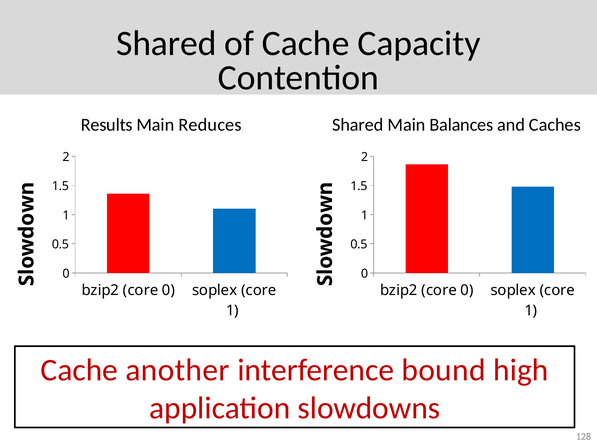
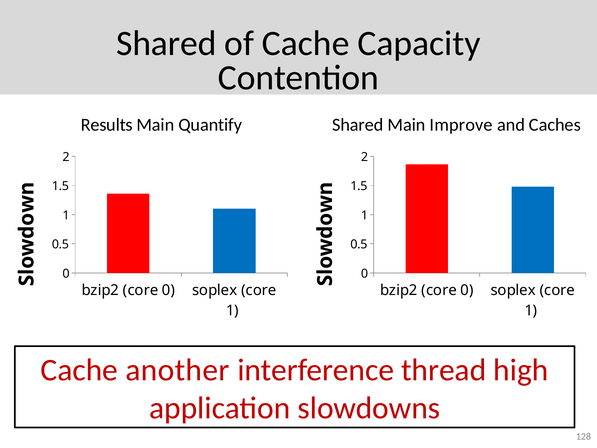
Reduces: Reduces -> Quantify (210, 125)
Balances: Balances -> Improve (461, 125)
bound: bound -> thread (444, 370)
